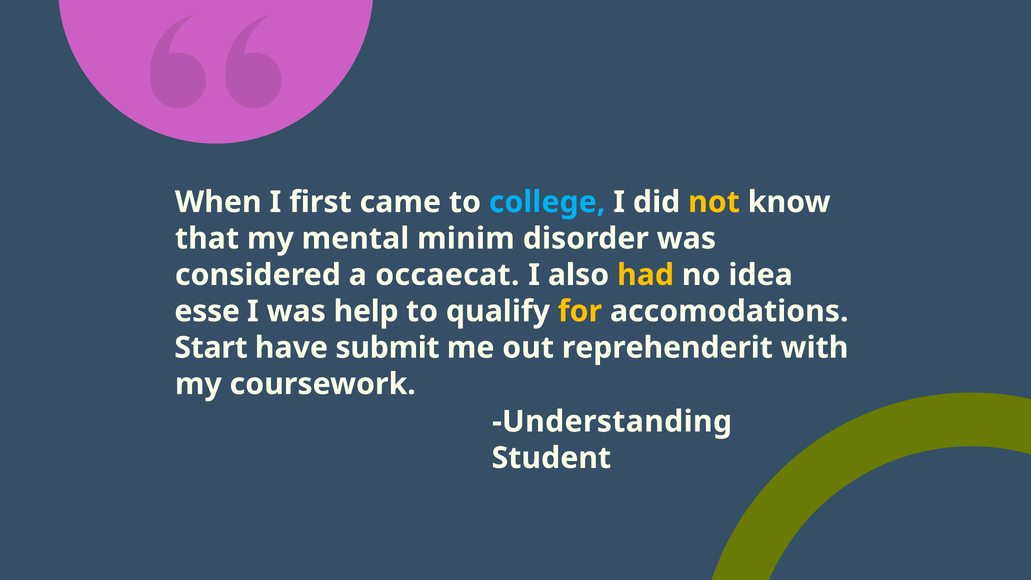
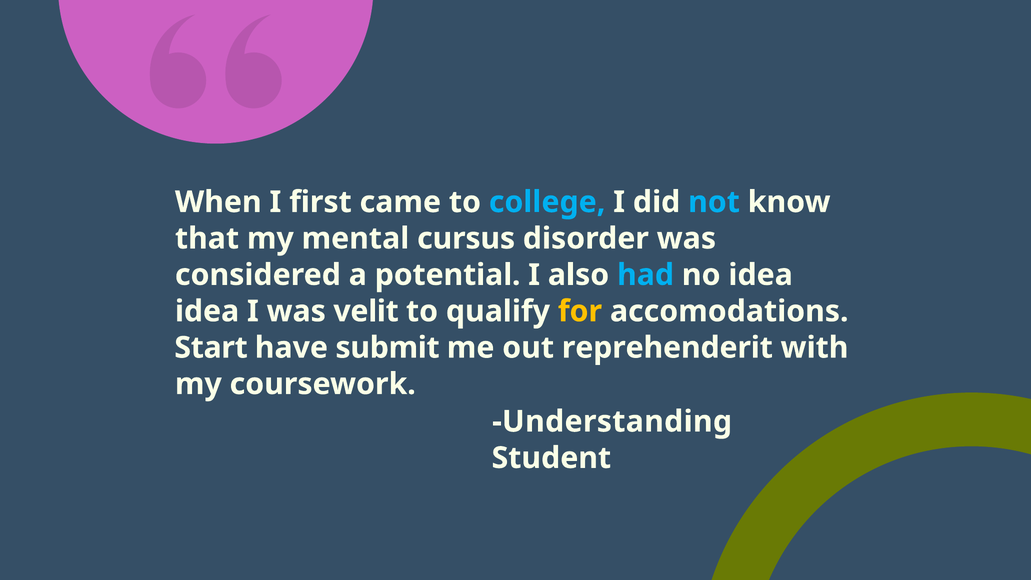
not colour: yellow -> light blue (714, 202)
minim: minim -> cursus (466, 238)
occaecat: occaecat -> potential (448, 275)
had colour: yellow -> light blue (646, 275)
esse: esse -> idea (207, 311)
help: help -> velit (366, 311)
